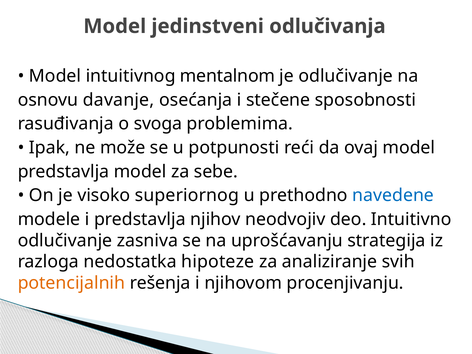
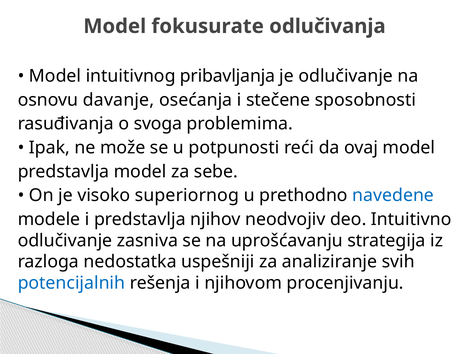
jedinstveni: jedinstveni -> fokusurate (208, 26)
mentalnom: mentalnom -> pribavljanja (228, 76)
hipoteze: hipoteze -> uspešniji (218, 262)
potencijalnih colour: orange -> blue (71, 283)
